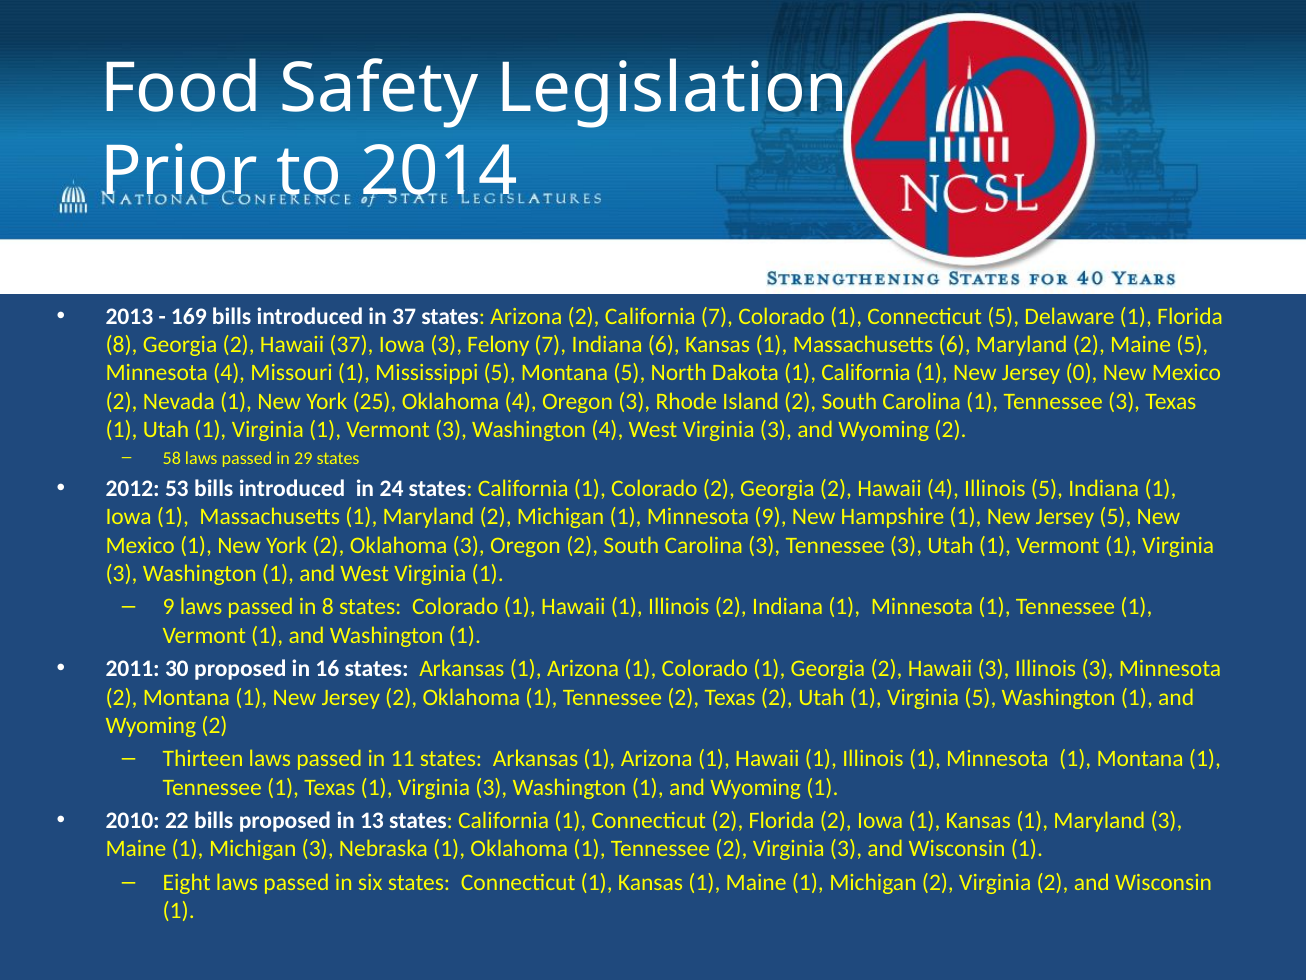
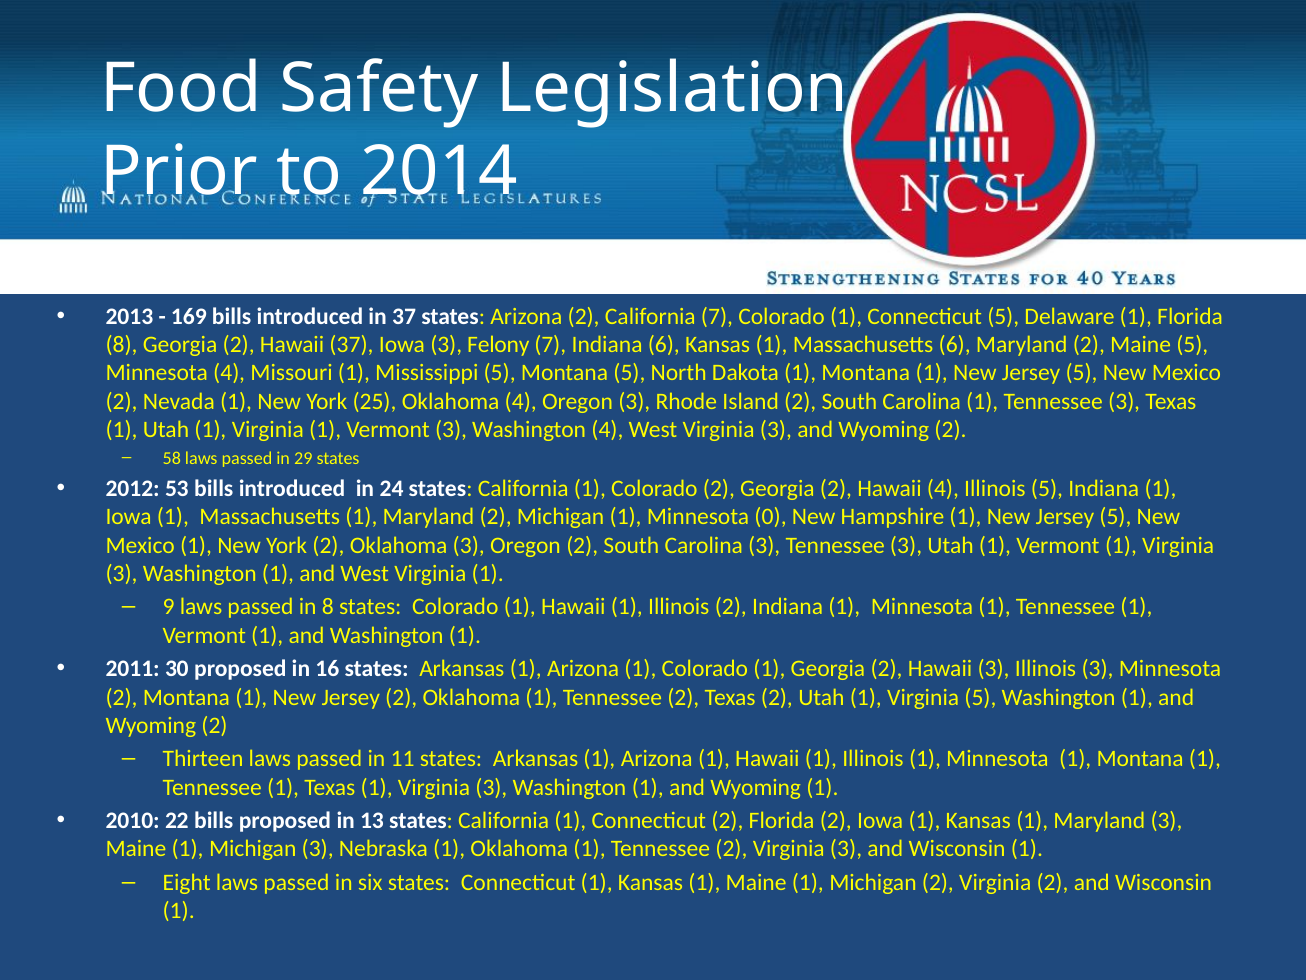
Dakota 1 California: California -> Montana (866, 373)
0: 0 -> 5 (1082, 373)
Minnesota 9: 9 -> 0 (771, 517)
